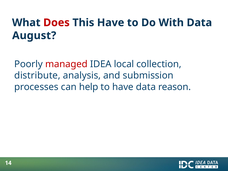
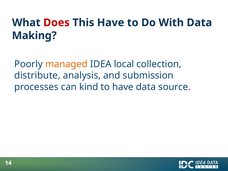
August: August -> Making (34, 36)
managed colour: red -> orange (66, 64)
help: help -> kind (89, 87)
reason: reason -> source (175, 87)
